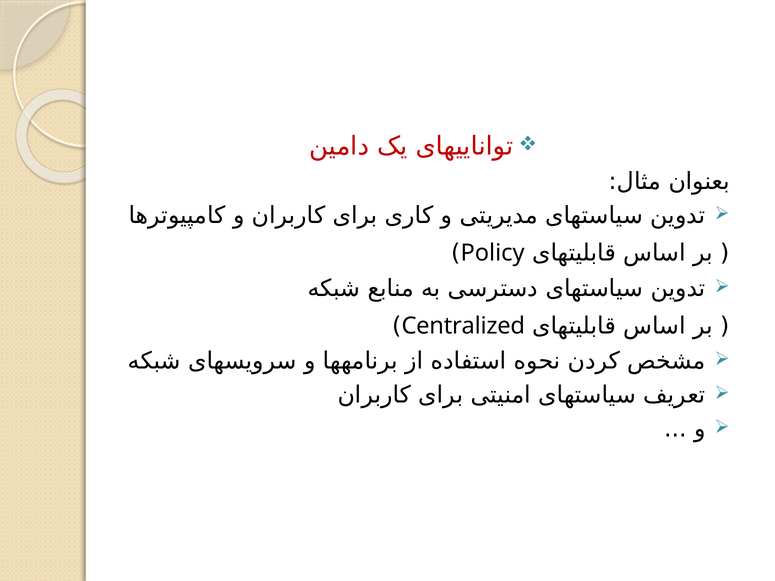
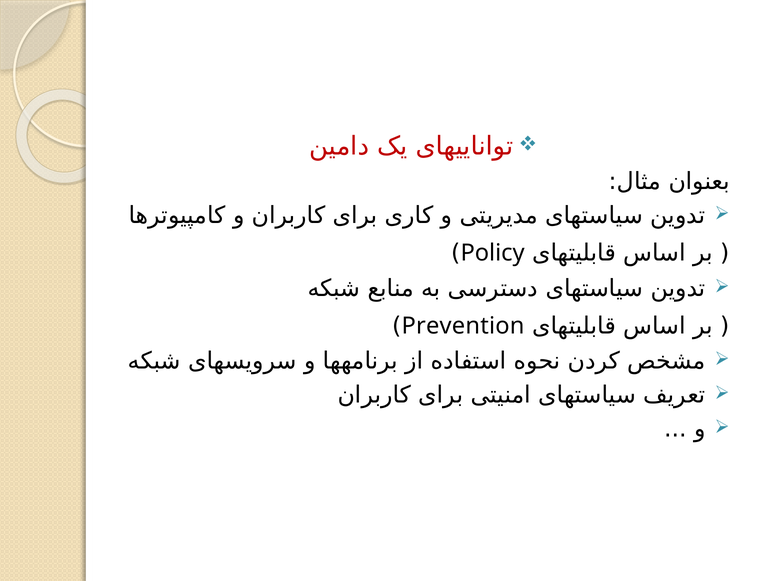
Centralized: Centralized -> Prevention (463, 326)
